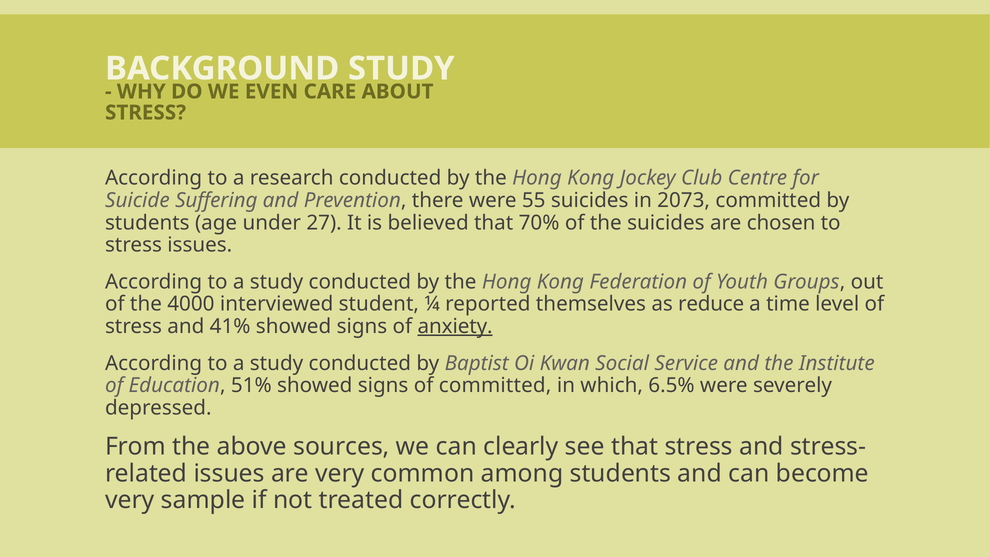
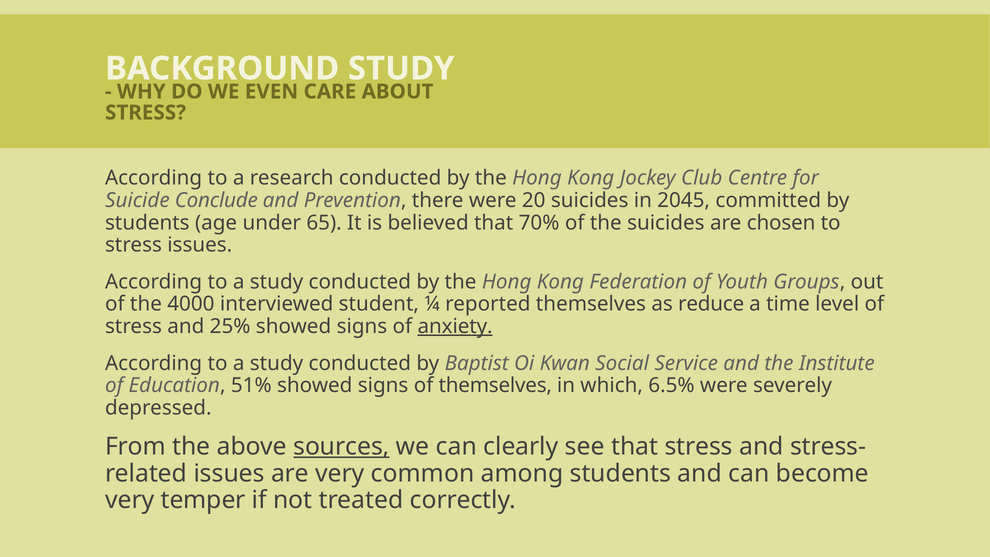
Suffering: Suffering -> Conclude (216, 200)
55: 55 -> 20 (534, 200)
2073: 2073 -> 2045 (684, 200)
27: 27 -> 65 (324, 223)
41%: 41% -> 25% (230, 326)
of committed: committed -> themselves (495, 385)
sources underline: none -> present (341, 447)
sample: sample -> temper (203, 500)
